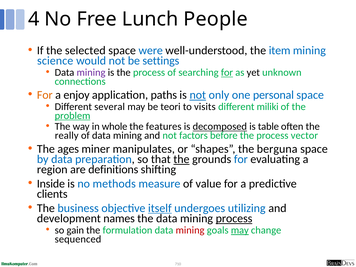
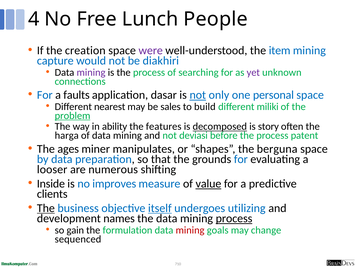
selected: selected -> creation (85, 51)
were colour: blue -> purple (151, 51)
science: science -> capture (55, 61)
settings: settings -> diakhiri (161, 61)
for underline: present -> none (227, 73)
yet colour: black -> purple (253, 73)
For colour: orange -> blue (45, 95)
enjoy: enjoy -> faults (77, 95)
paths: paths -> dasar (164, 95)
several: several -> nearest (110, 107)
teori: teori -> sales (171, 107)
visits: visits -> build (205, 107)
whole: whole -> ability (115, 127)
table: table -> story (268, 127)
really: really -> harga (67, 135)
factors: factors -> deviasi (193, 135)
vector: vector -> patent (304, 135)
the underline: present -> none (181, 159)
region: region -> looser (52, 169)
definitions: definitions -> numerous (113, 169)
methods: methods -> improves (114, 184)
value underline: none -> present (208, 184)
The underline: none -> present (46, 208)
may underline: present -> none (240, 230)
